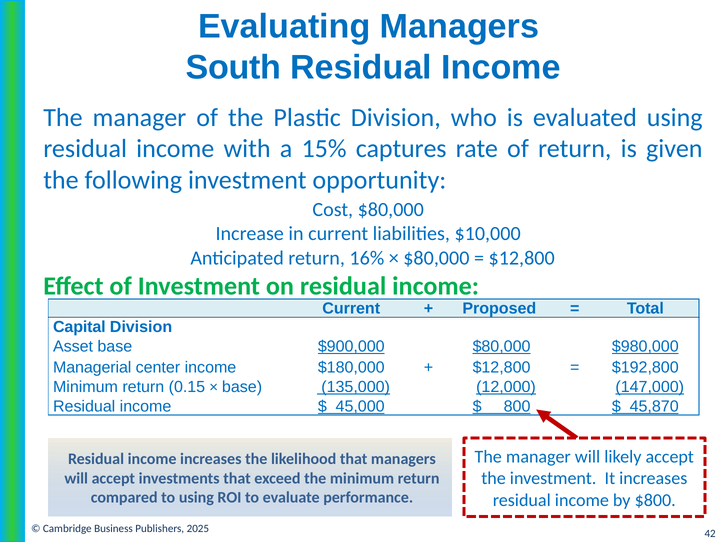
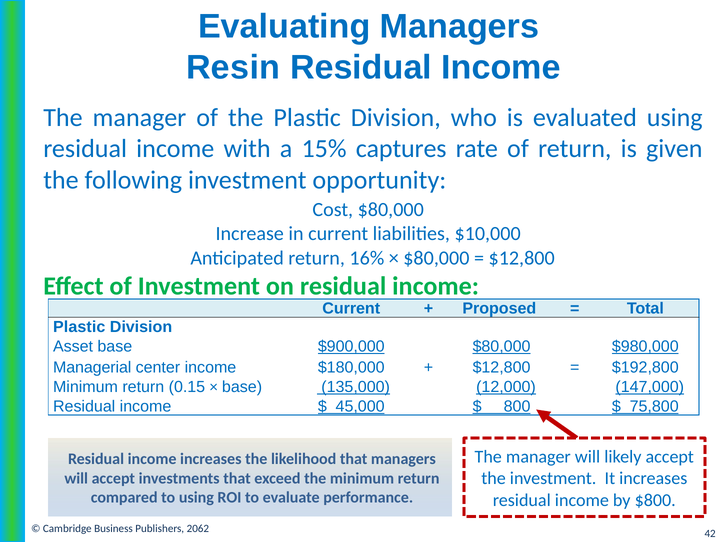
South: South -> Resin (233, 67)
Capital: Capital -> Plastic (79, 327)
45,870: 45,870 -> 75,800 (654, 406)
2025: 2025 -> 2062 (198, 529)
